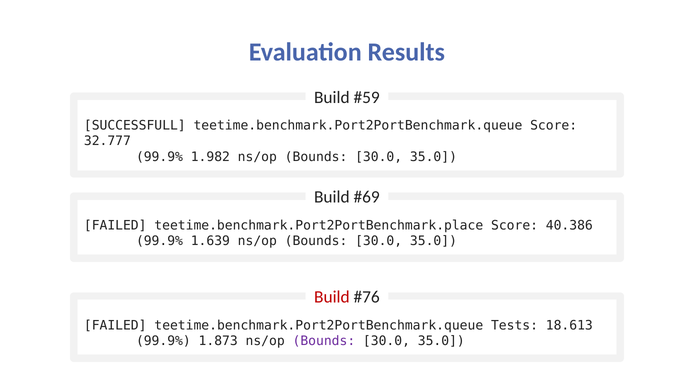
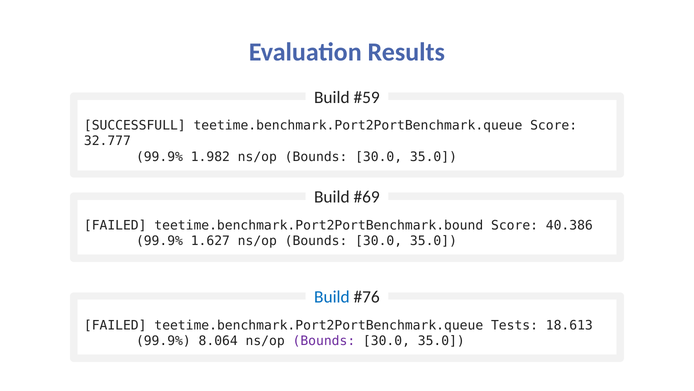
teetime.benchmark.Port2PortBenchmark.place: teetime.benchmark.Port2PortBenchmark.place -> teetime.benchmark.Port2PortBenchmark.bound (319, 225)
1.639: 1.639 -> 1.627 (210, 241)
Build colour: red -> blue (332, 297)
1.873: 1.873 -> 8.064 (218, 340)
